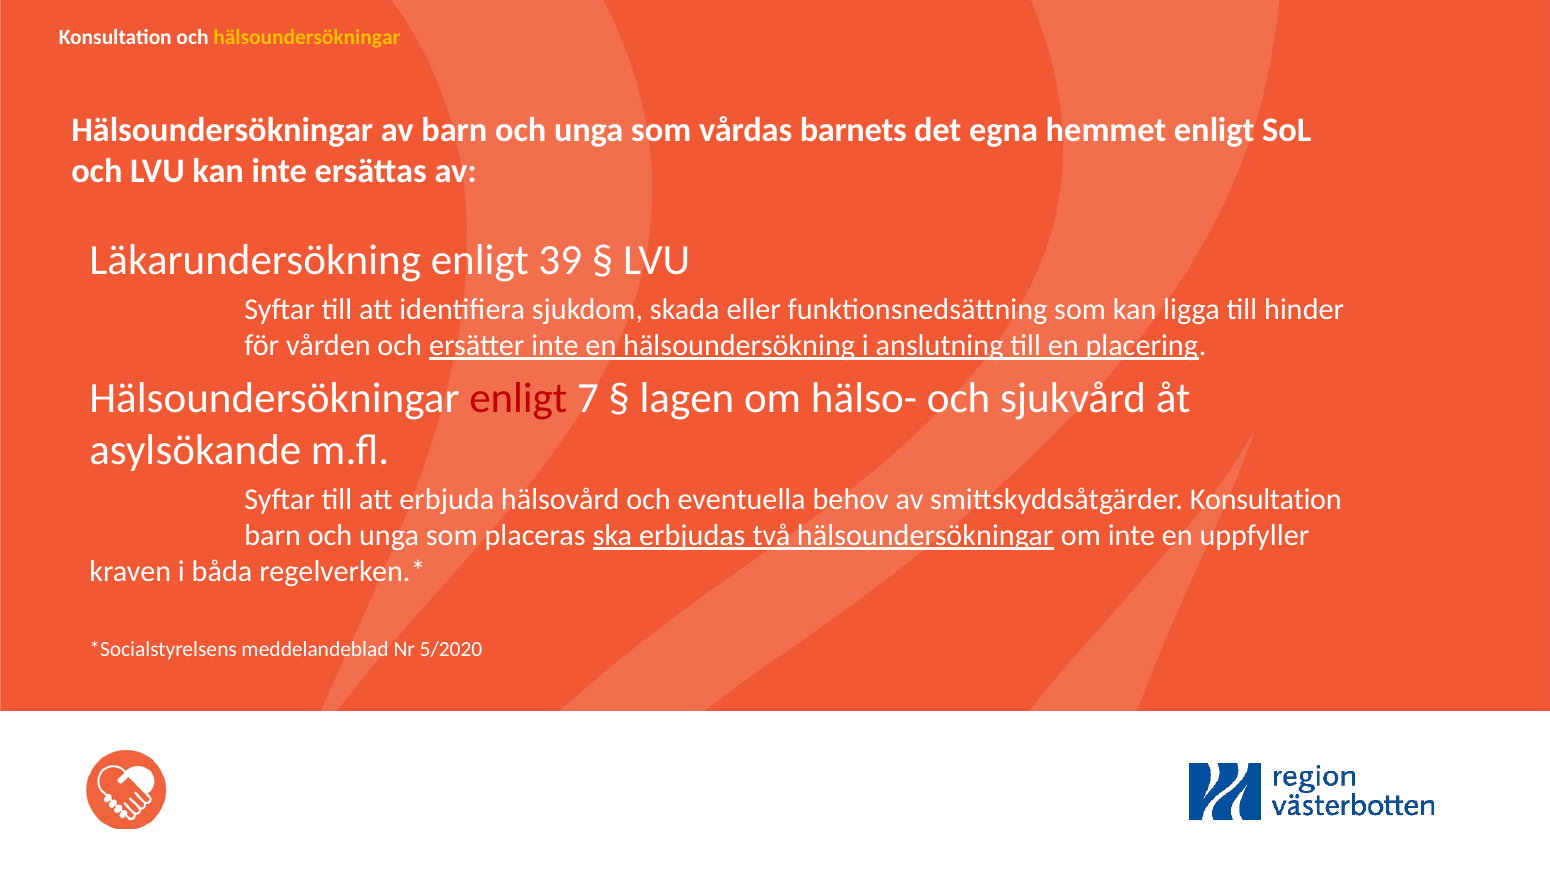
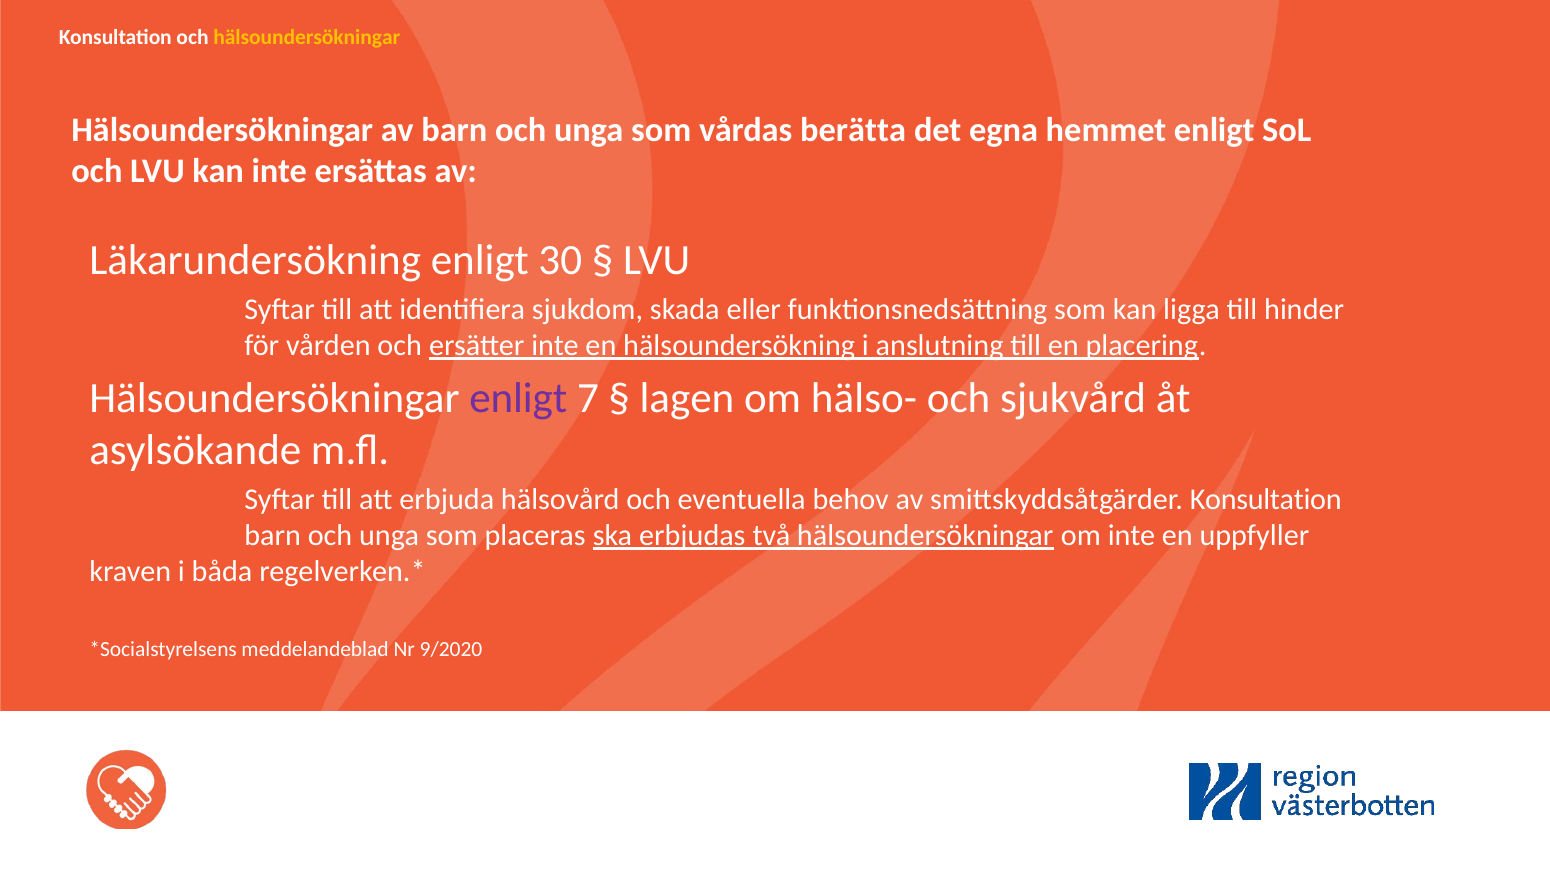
barnets: barnets -> berätta (853, 130)
39: 39 -> 30 (560, 260)
enligt colour: red -> purple (518, 399)
5/2020: 5/2020 -> 9/2020 (451, 649)
